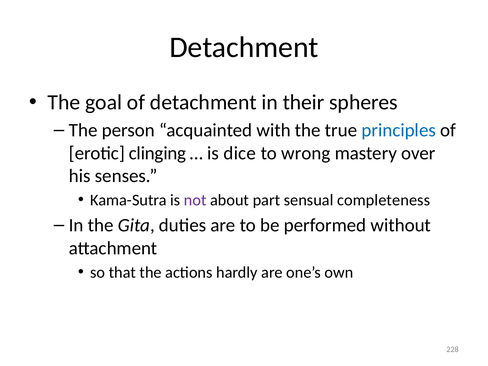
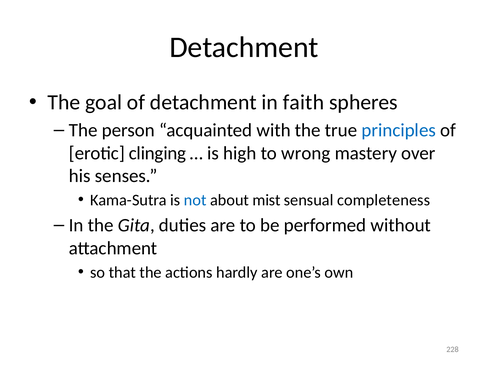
their: their -> faith (303, 102)
dice: dice -> high (240, 153)
not colour: purple -> blue (195, 200)
part: part -> mist (267, 200)
